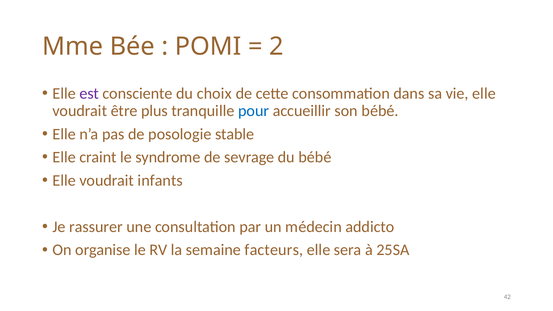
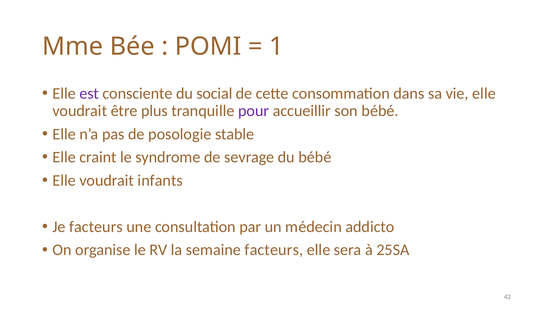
2: 2 -> 1 (276, 46)
choix: choix -> social (214, 93)
pour colour: blue -> purple (254, 111)
Je rassurer: rassurer -> facteurs (96, 227)
